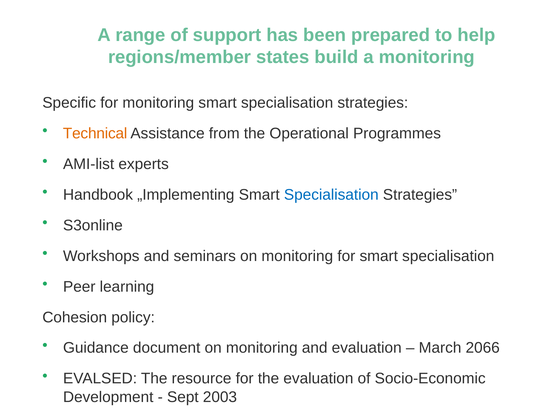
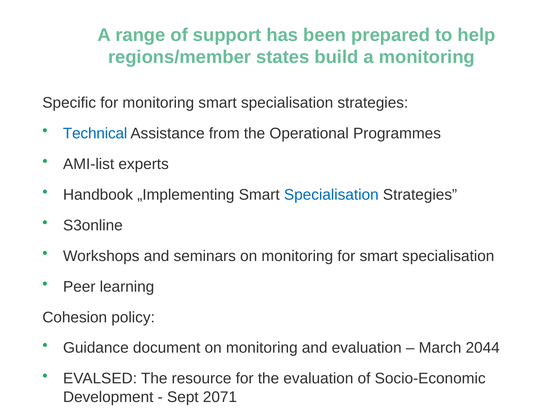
Technical colour: orange -> blue (95, 133)
2066: 2066 -> 2044 (483, 348)
2003: 2003 -> 2071 (220, 397)
